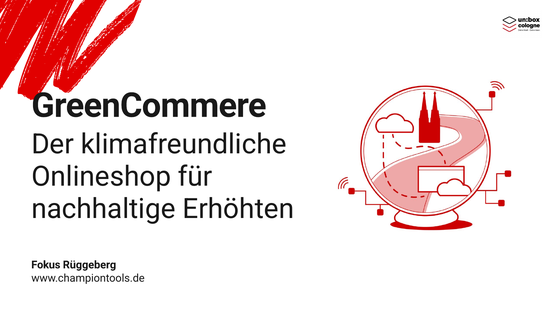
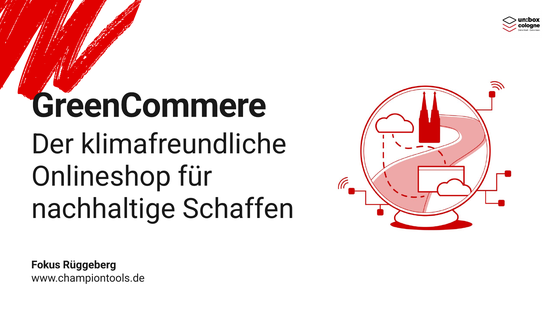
Erhöhten: Erhöhten -> Schaffen (238, 209)
